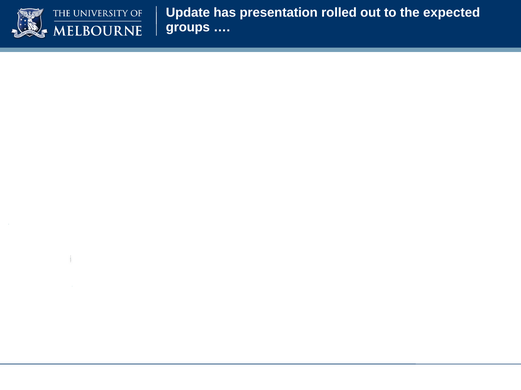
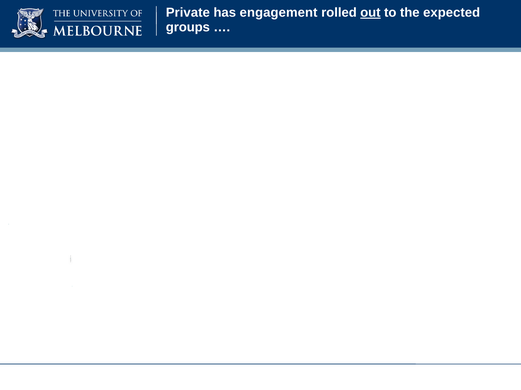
Update: Update -> Private (188, 13)
presentation: presentation -> engagement (279, 13)
out underline: none -> present (370, 13)
